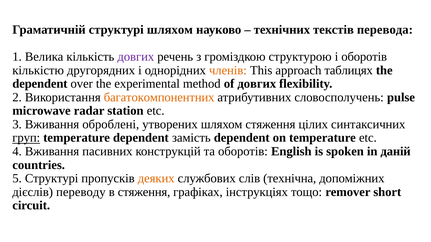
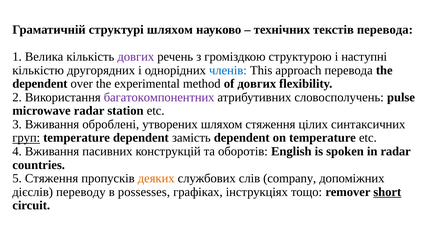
і оборотів: оборотів -> наступні (364, 57)
членів colour: orange -> blue (228, 70)
approach таблицях: таблицях -> перевода (349, 70)
багатокомпонентних colour: orange -> purple (159, 97)
in даній: даній -> radar (396, 152)
5 Структурі: Структурі -> Стяження (52, 179)
технічна: технічна -> company (290, 179)
в стяження: стяження -> possesses (144, 192)
short underline: none -> present (387, 192)
